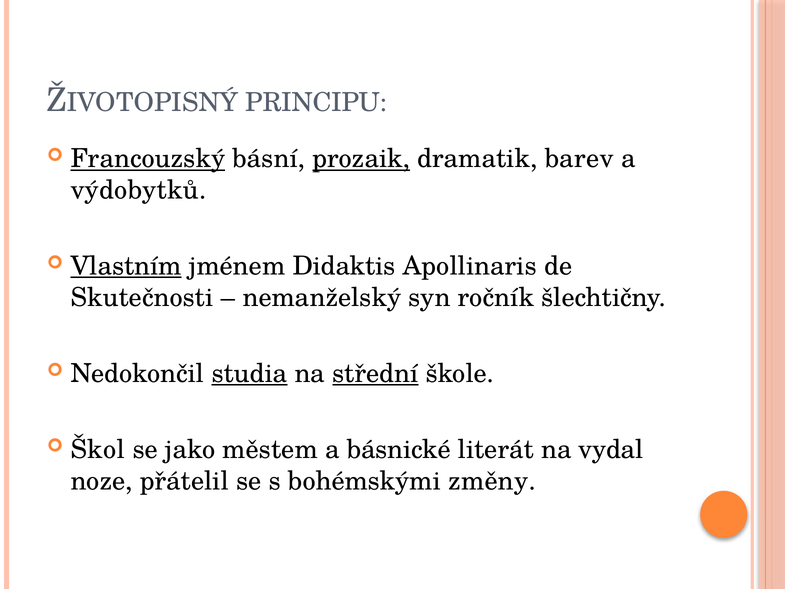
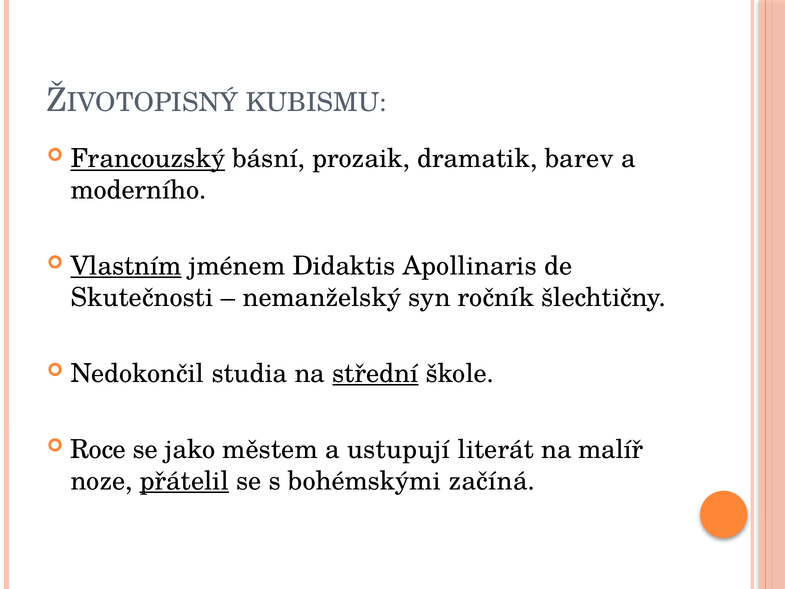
PRINCIPU: PRINCIPU -> KUBISMU (316, 103)
prozaik underline: present -> none (361, 159)
výdobytků: výdobytků -> moderního (139, 190)
studia underline: present -> none (249, 373)
Škol: Škol -> Roce (98, 449)
básnické: básnické -> ustupují (399, 449)
vydal: vydal -> malíř (611, 449)
přátelil underline: none -> present (184, 481)
změny: změny -> začíná (492, 481)
